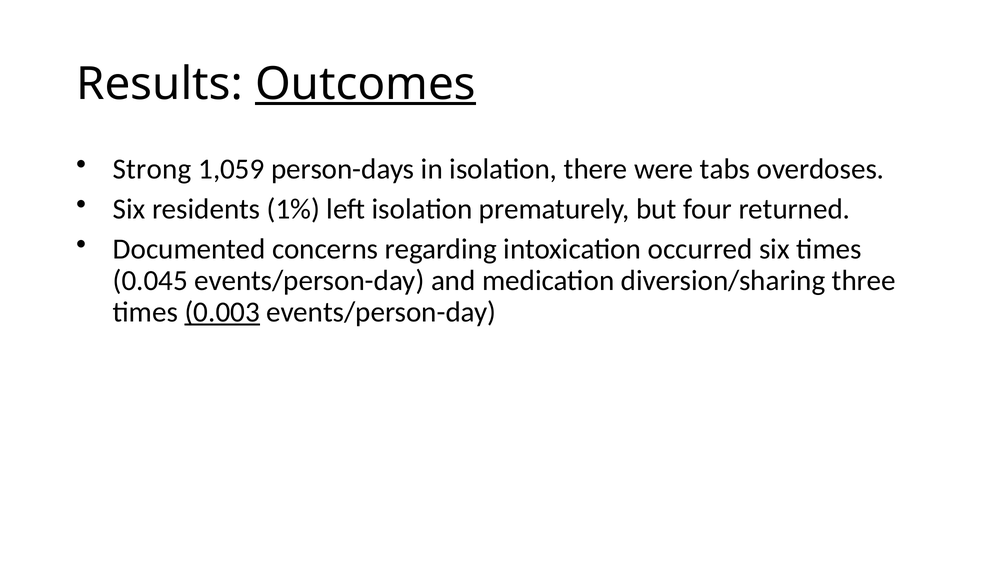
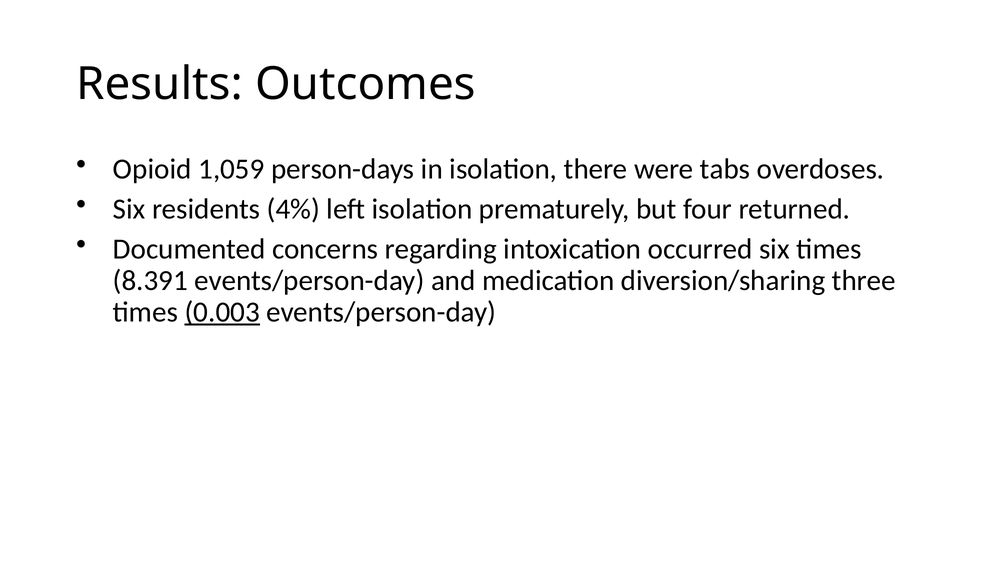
Outcomes underline: present -> none (365, 84)
Strong: Strong -> Opioid (152, 169)
1%: 1% -> 4% (293, 209)
0.045: 0.045 -> 8.391 (150, 280)
